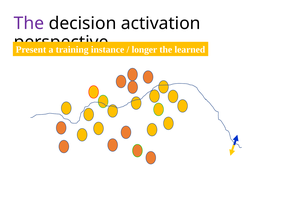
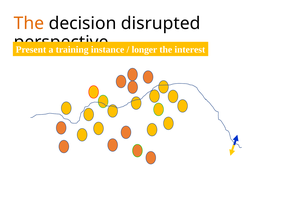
The colour: purple -> orange (29, 23)
activation: activation -> disrupted (161, 23)
learned: learned -> interest (190, 50)
